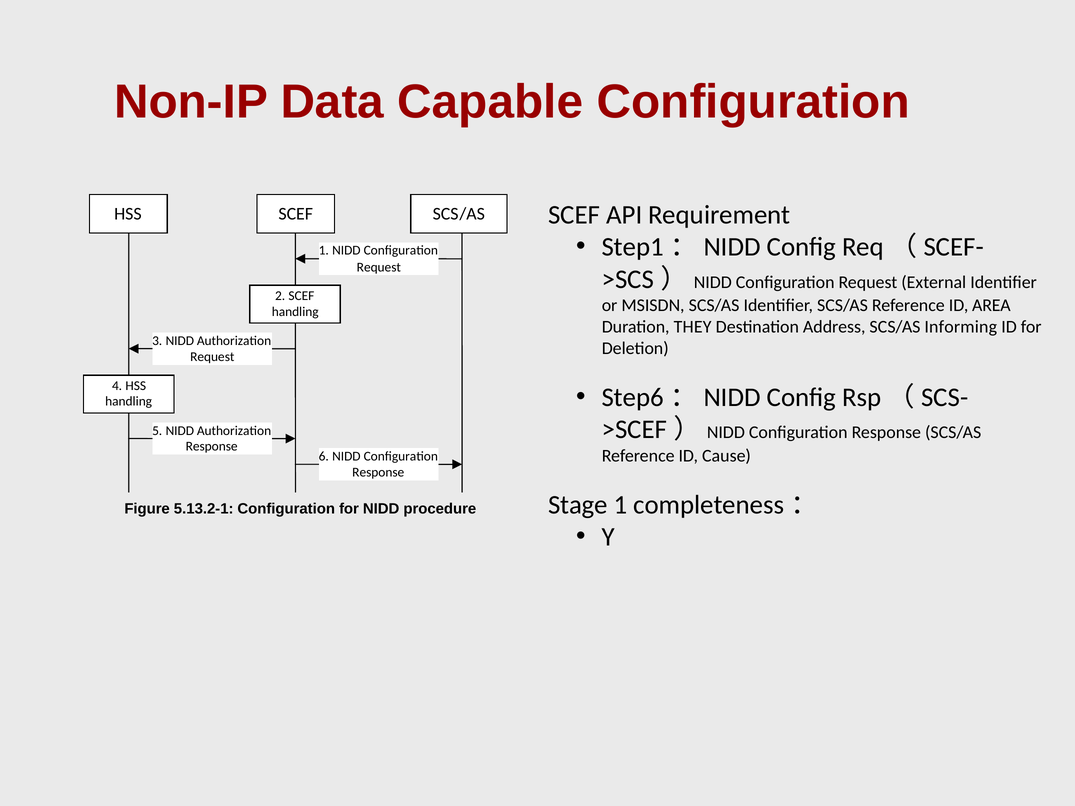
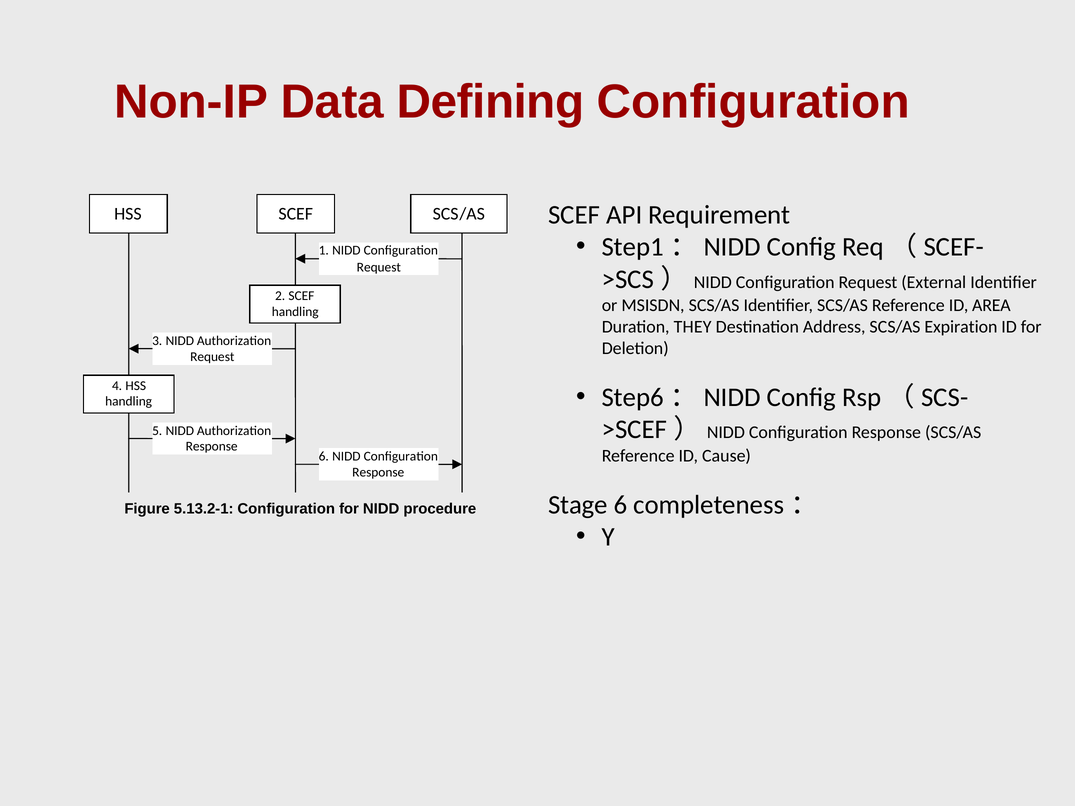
Capable: Capable -> Defining (490, 102)
Informing: Informing -> Expiration (961, 327)
Stage 1: 1 -> 6 (621, 505)
